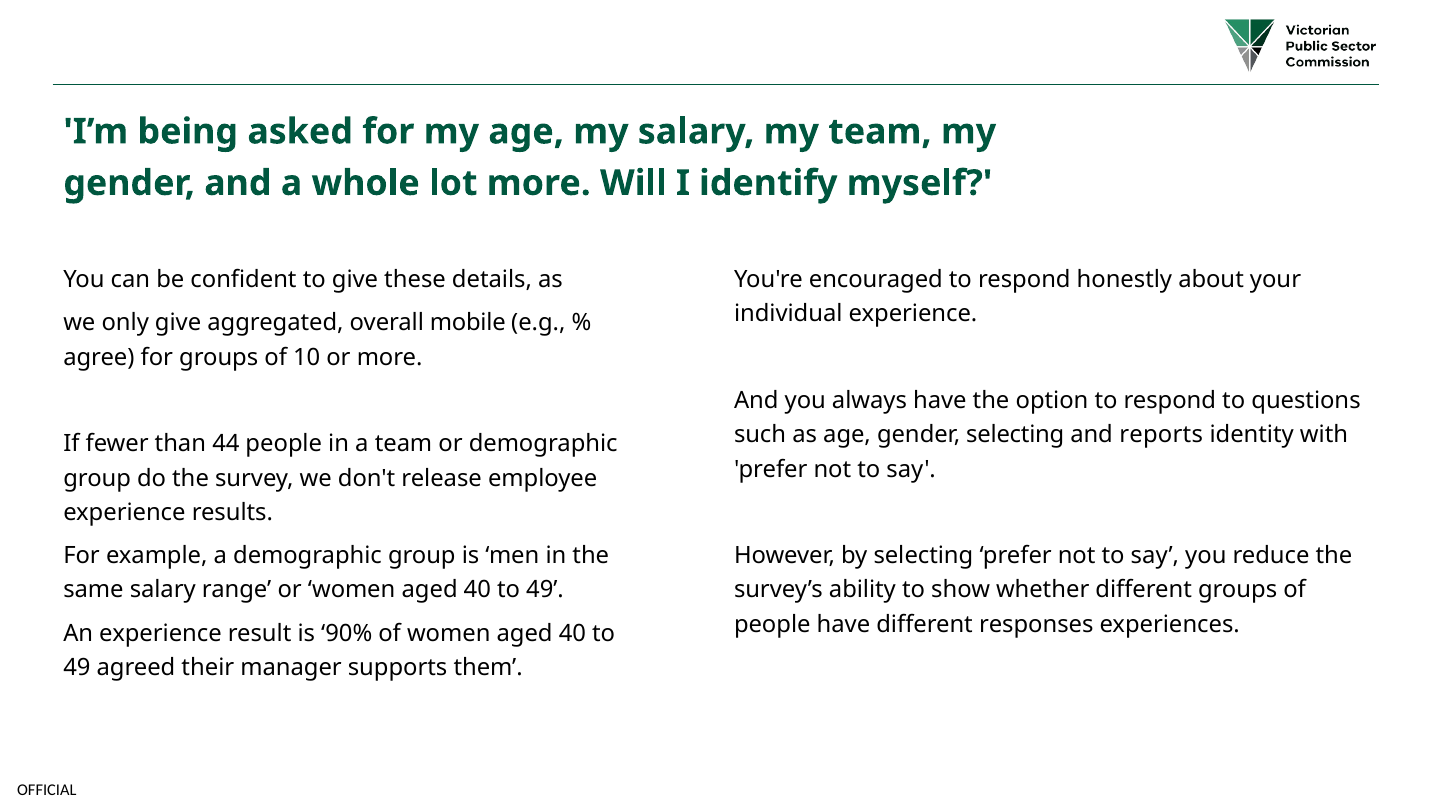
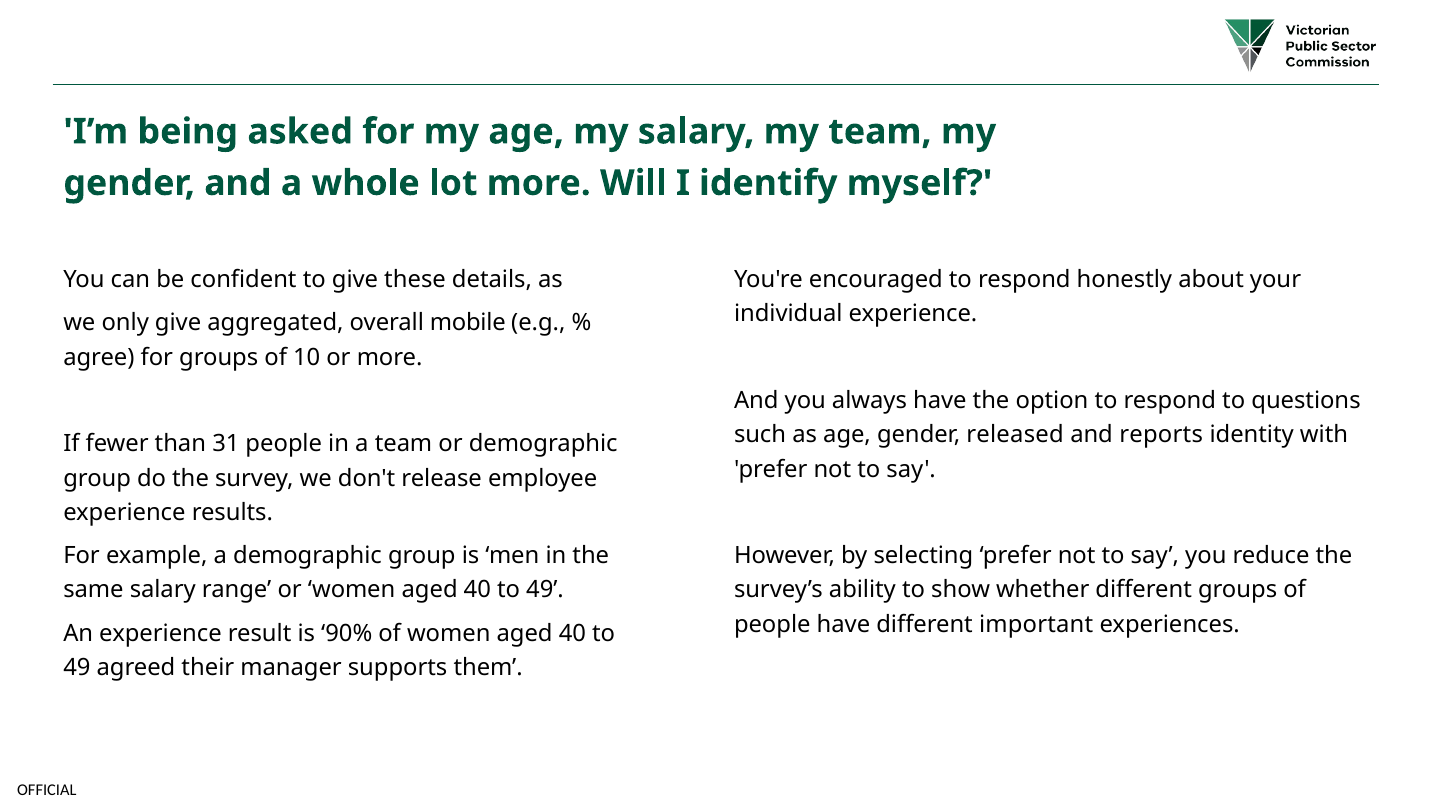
gender selecting: selecting -> released (1015, 435)
44: 44 -> 31 (226, 444)
responses: responses -> important (1036, 624)
